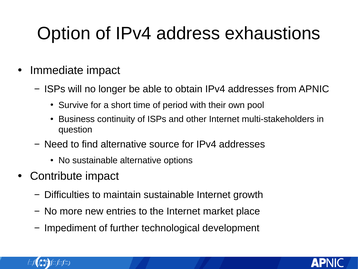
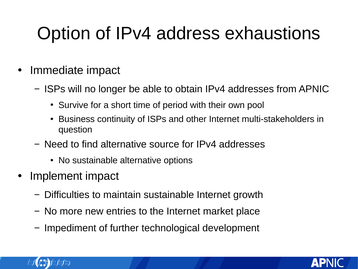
Contribute: Contribute -> Implement (56, 176)
